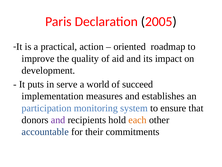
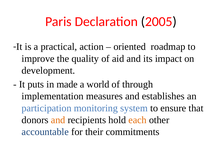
serve: serve -> made (67, 84)
succeed: succeed -> through (138, 84)
and colour: purple -> orange (58, 120)
